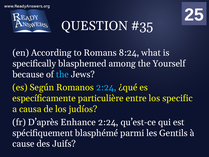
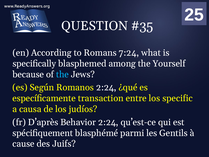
8:24: 8:24 -> 7:24 (129, 53)
2:24 colour: light blue -> white (106, 87)
particulière: particulière -> transaction (101, 98)
Enhance: Enhance -> Behavior (78, 122)
